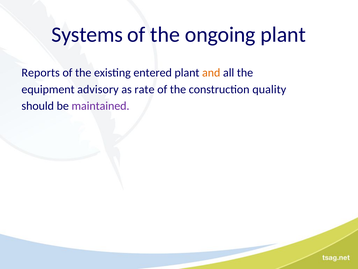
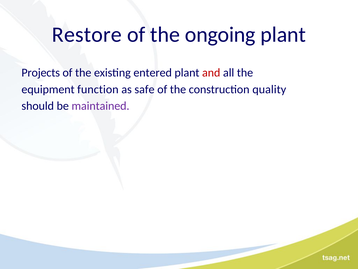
Systems: Systems -> Restore (87, 35)
Reports: Reports -> Projects (41, 72)
and colour: orange -> red (211, 72)
advisory: advisory -> function (98, 89)
rate: rate -> safe (144, 89)
